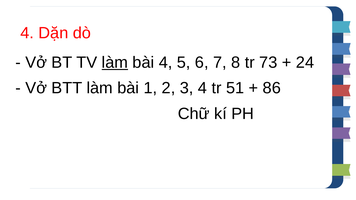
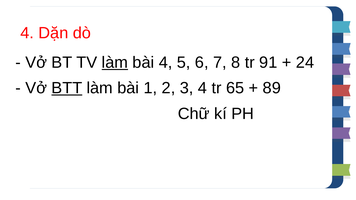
73: 73 -> 91 (268, 63)
BTT underline: none -> present (67, 88)
51: 51 -> 65 (235, 88)
86: 86 -> 89 (272, 88)
